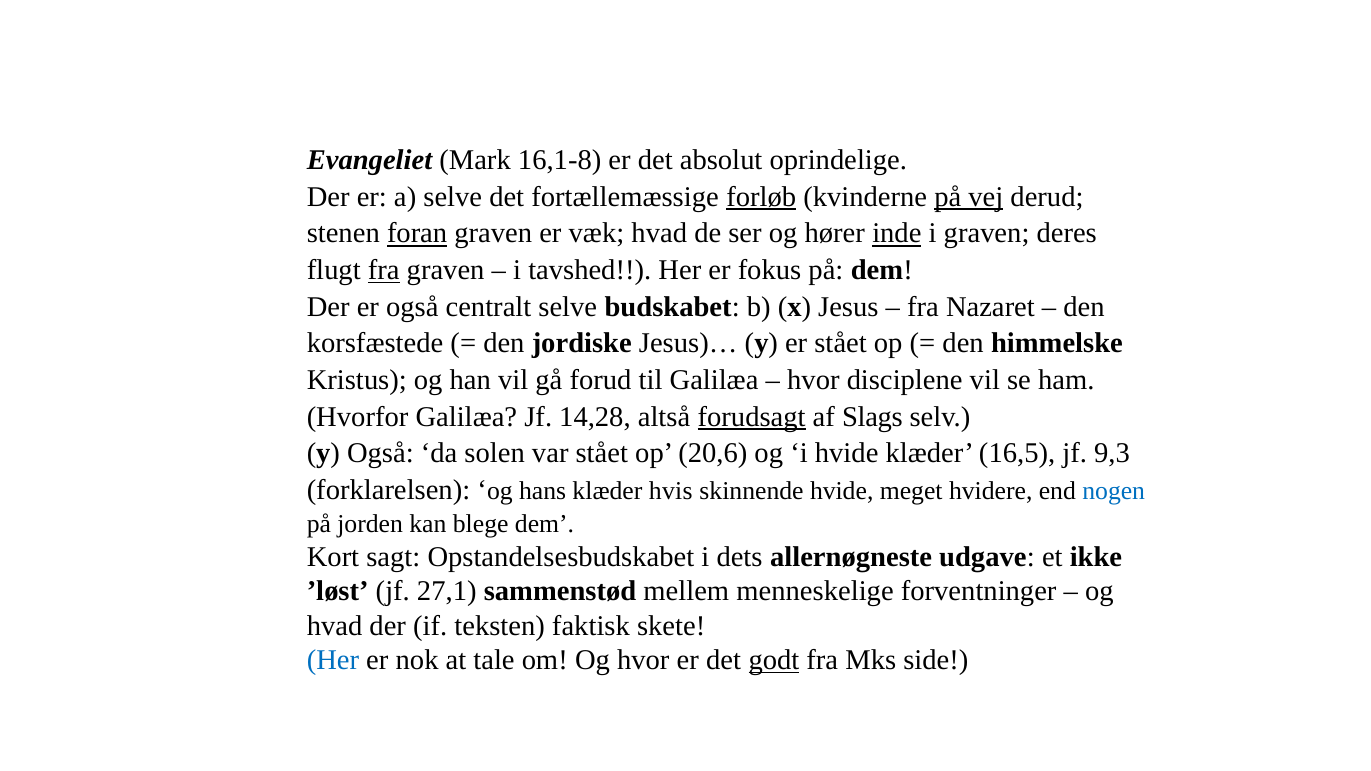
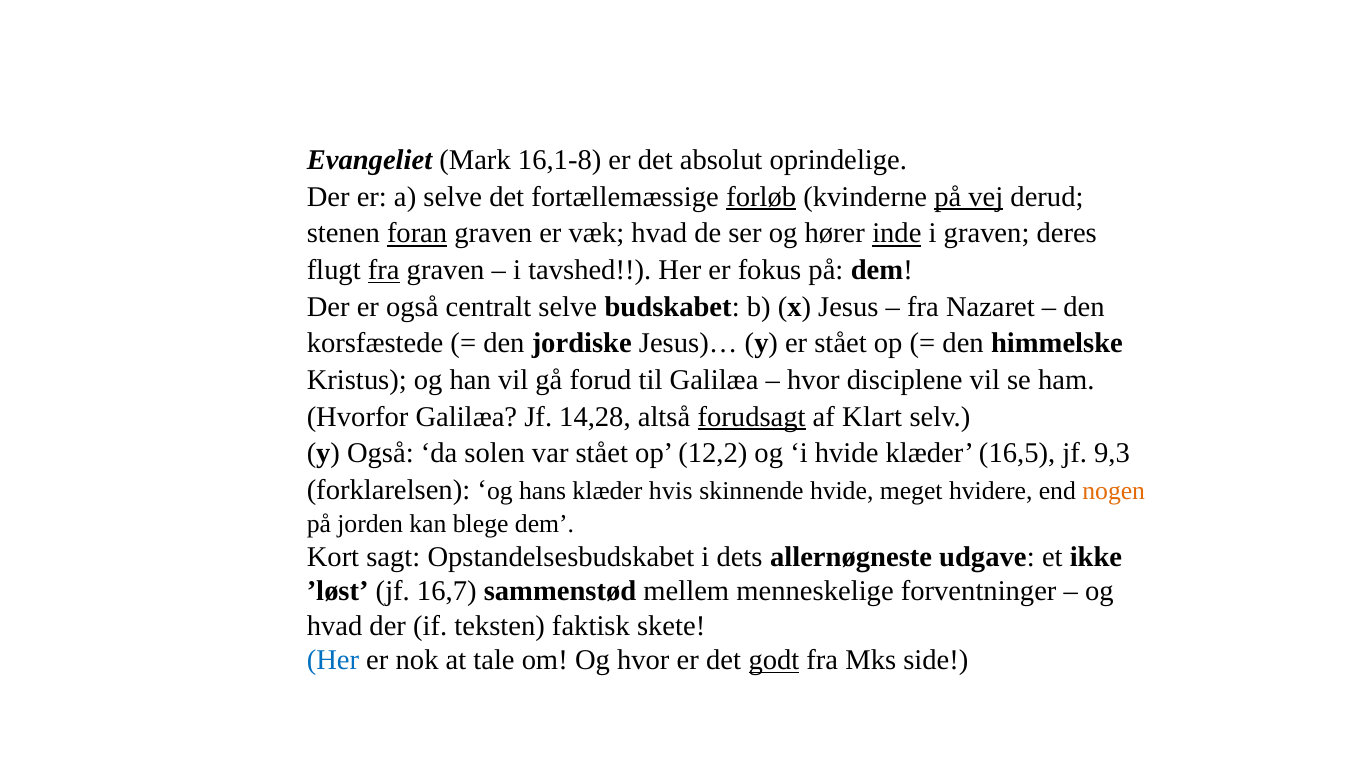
Slags: Slags -> Klart (872, 417)
20,6: 20,6 -> 12,2 (713, 453)
nogen colour: blue -> orange (1114, 491)
27,1: 27,1 -> 16,7 (447, 592)
